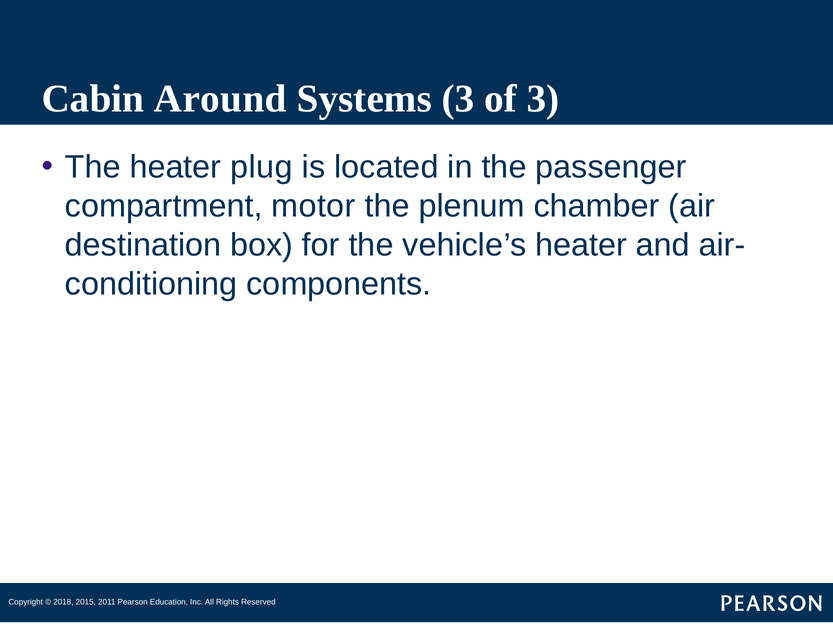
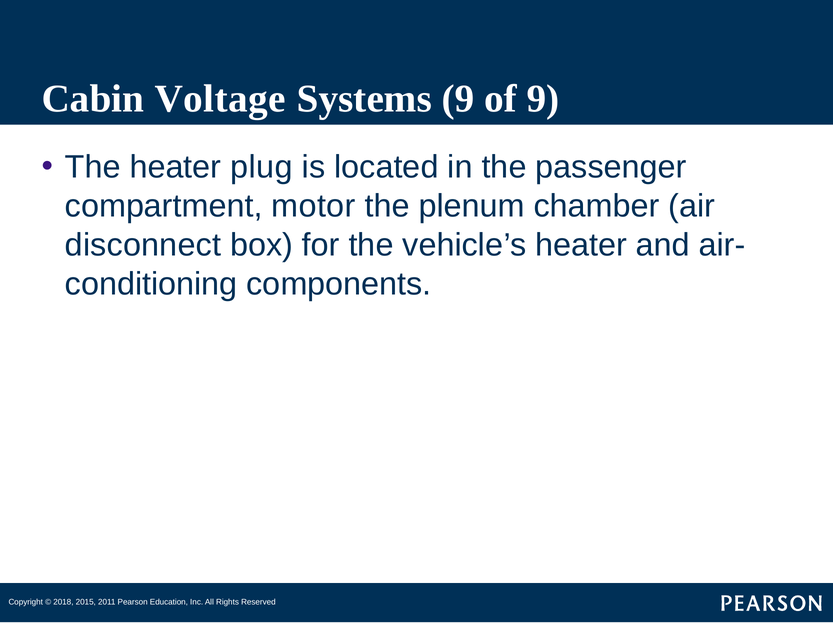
Around: Around -> Voltage (220, 99)
Systems 3: 3 -> 9 (458, 99)
of 3: 3 -> 9 (543, 99)
destination: destination -> disconnect (143, 245)
